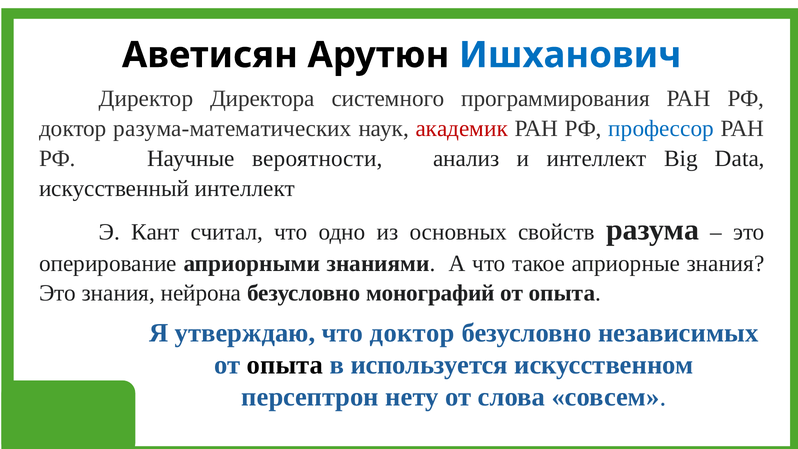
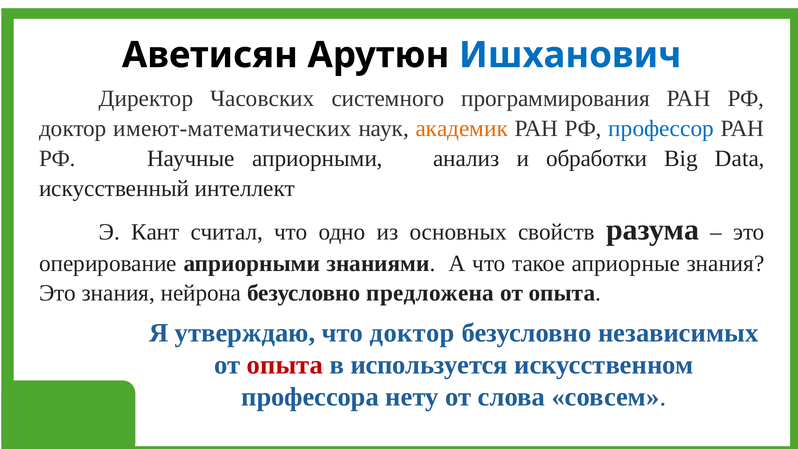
Директор Директора: Директора -> Часовских (262, 99)
разума-математических: разума-математических -> имеют-математических (232, 129)
академик colour: red -> orange (462, 129)
Научные вероятности: вероятности -> априорными (317, 158)
и интеллект: интеллект -> обработки (597, 158)
монографий: монографий -> предложена (430, 293)
опыта colour: black -> red (285, 365)
персептрон: персептрон -> профессора (310, 397)
